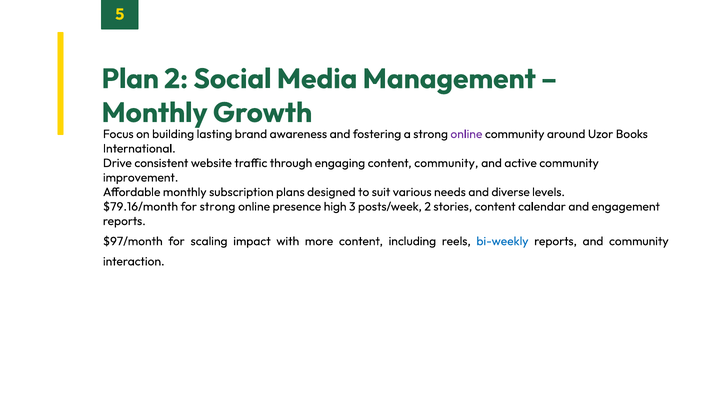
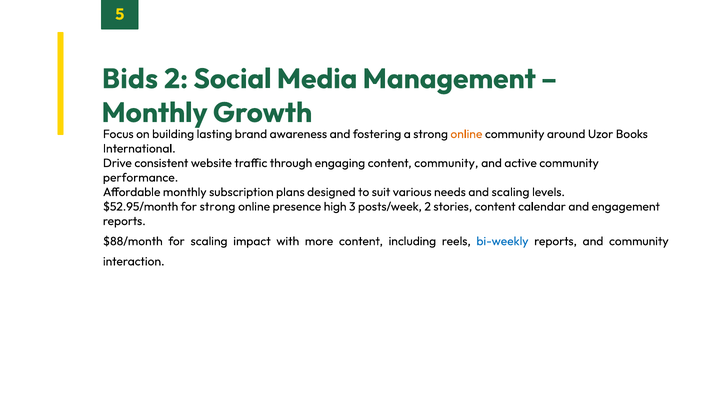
Plan: Plan -> Bids (130, 79)
online colour: purple -> orange (466, 134)
improvement: improvement -> performance (141, 178)
and diverse: diverse -> scaling (511, 192)
$79.16/month: $79.16/month -> $52.95/month (141, 207)
$97/month: $97/month -> $88/month (133, 241)
